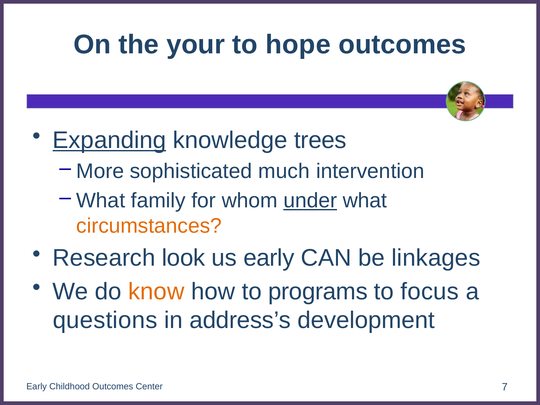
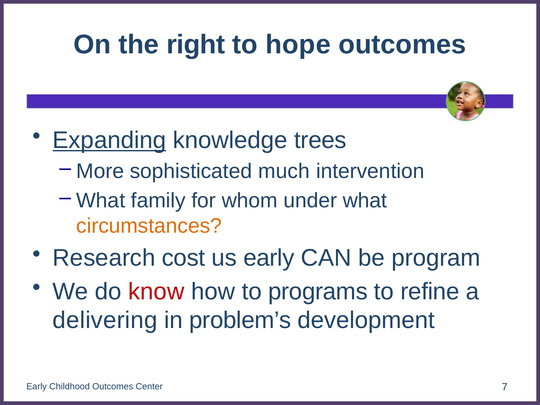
your: your -> right (196, 45)
under underline: present -> none (310, 201)
look: look -> cost (183, 258)
linkages: linkages -> program (436, 258)
know colour: orange -> red (156, 292)
focus: focus -> refine (430, 292)
questions: questions -> delivering (105, 320)
address’s: address’s -> problem’s (240, 320)
